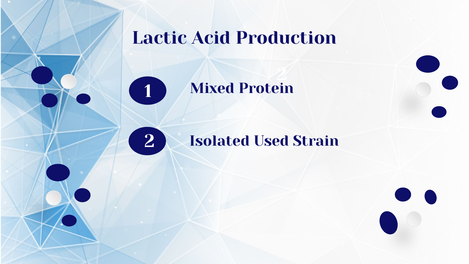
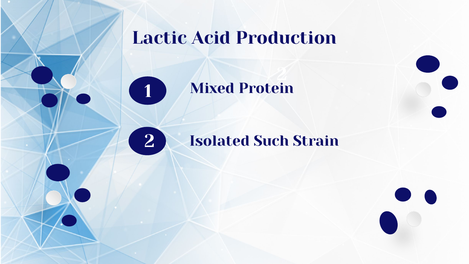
Used: Used -> Such (271, 141)
